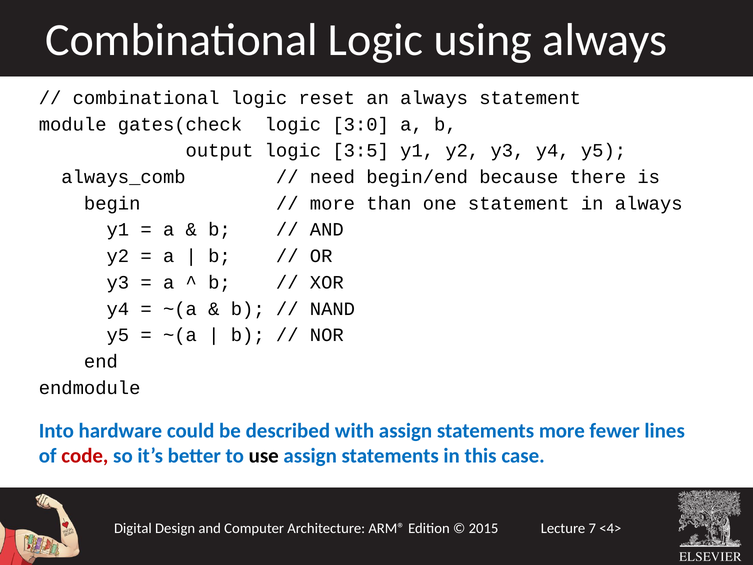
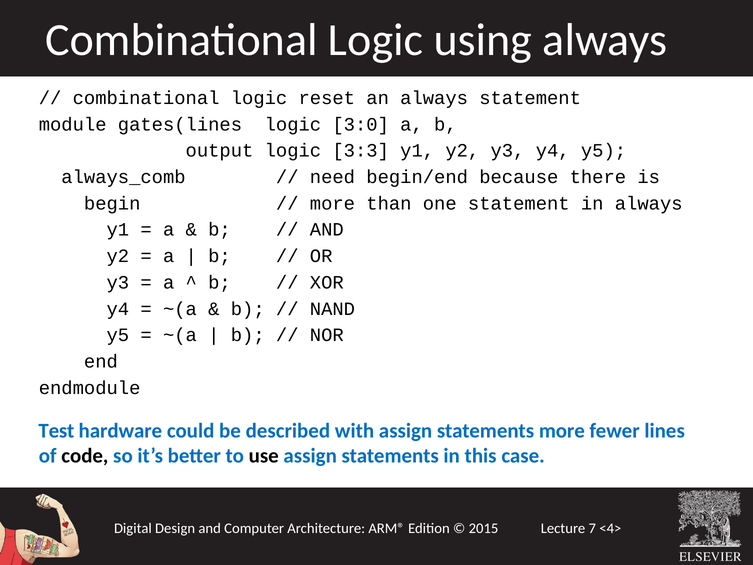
gates(check: gates(check -> gates(lines (180, 124)
3:5: 3:5 -> 3:3 (361, 151)
Into: Into -> Test (56, 431)
code colour: red -> black (85, 456)
